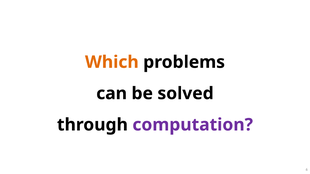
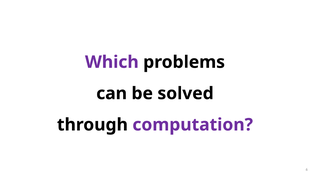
Which colour: orange -> purple (112, 62)
